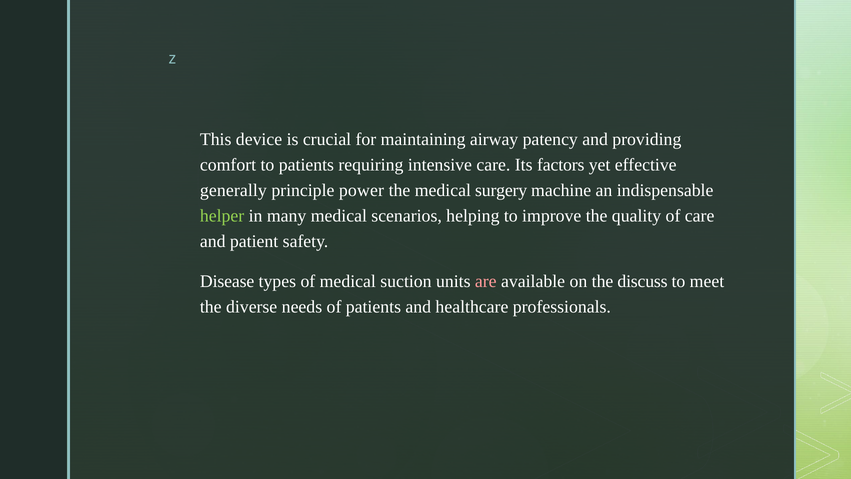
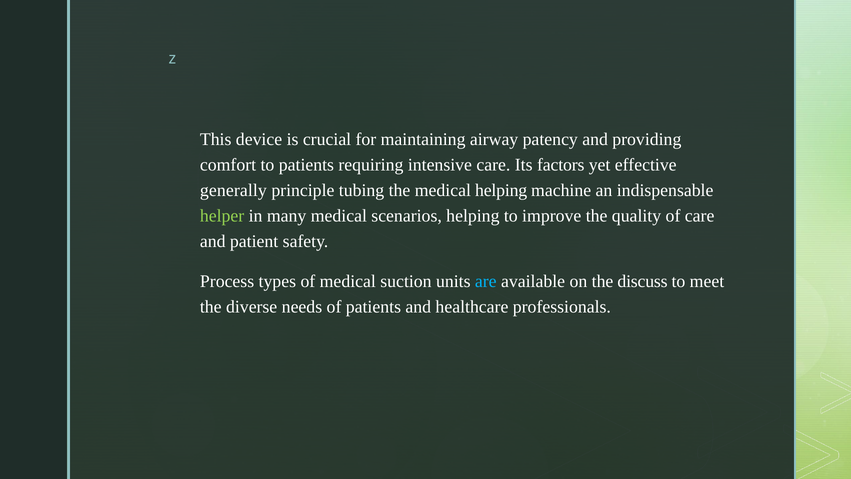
power: power -> tubing (362, 190)
medical surgery: surgery -> helping (501, 190)
Disease: Disease -> Process (227, 281)
are colour: pink -> light blue (486, 281)
